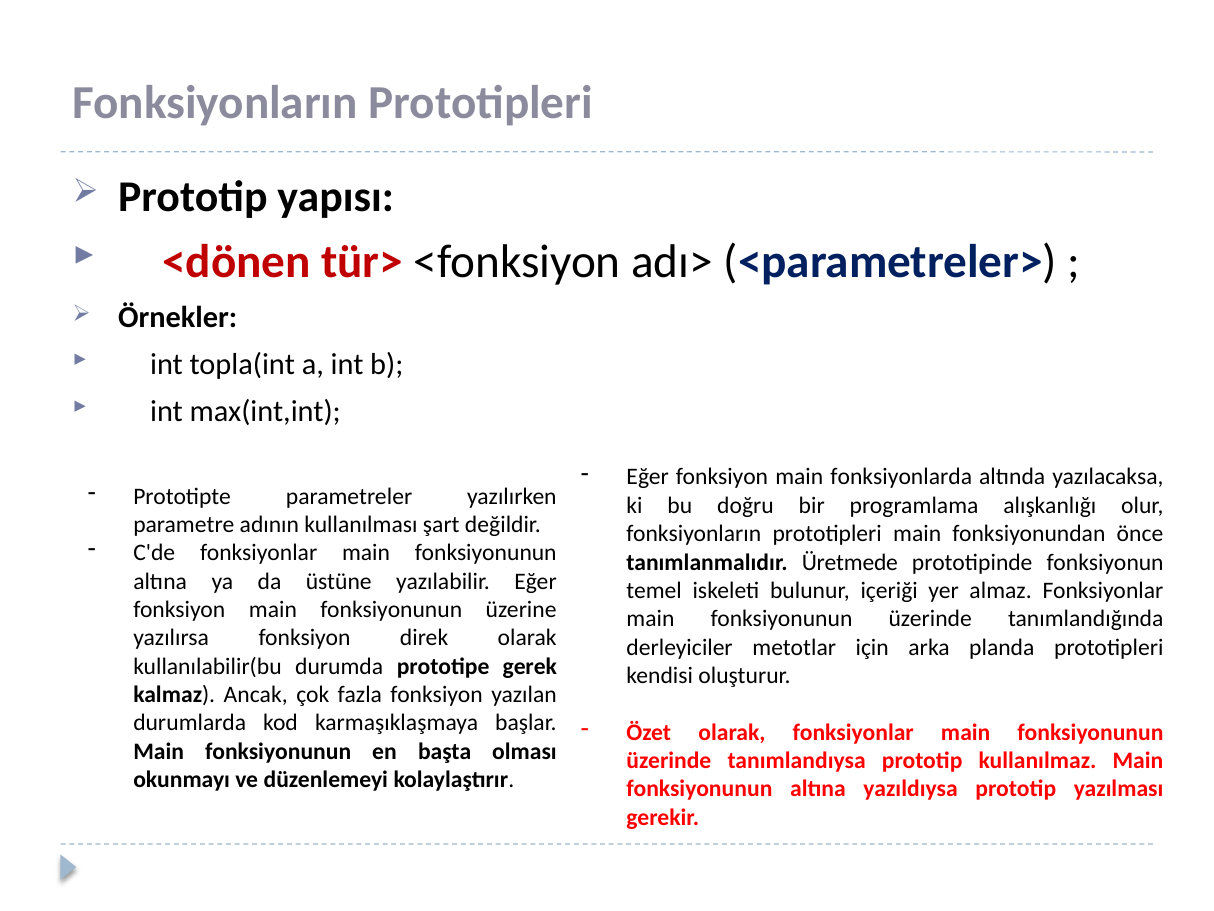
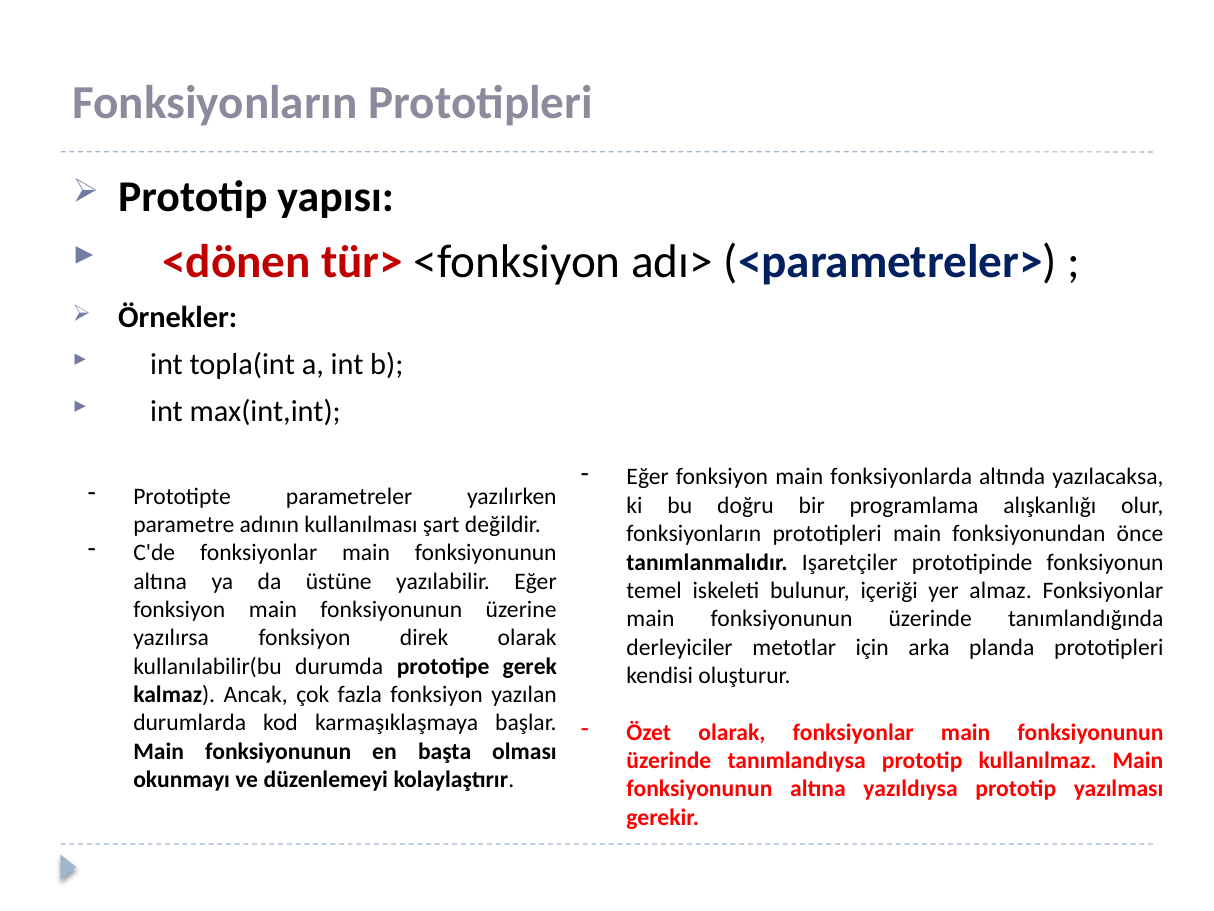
Üretmede: Üretmede -> Işaretçiler (850, 562)
